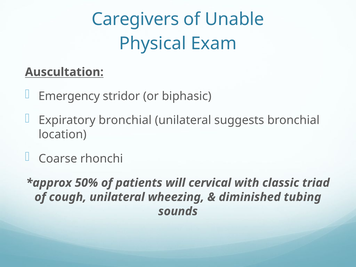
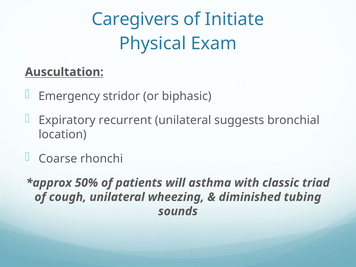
Unable: Unable -> Initiate (235, 19)
Expiratory bronchial: bronchial -> recurrent (125, 120)
cervical: cervical -> asthma (210, 183)
